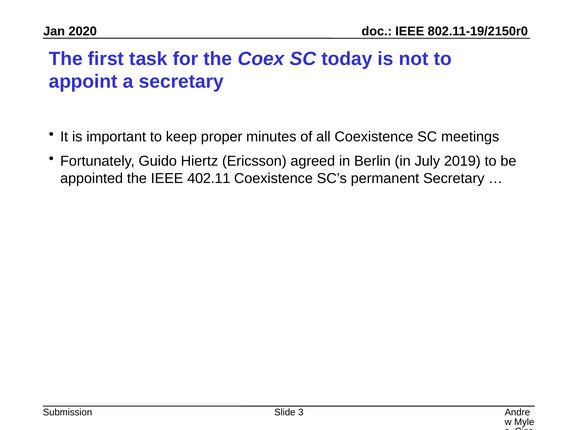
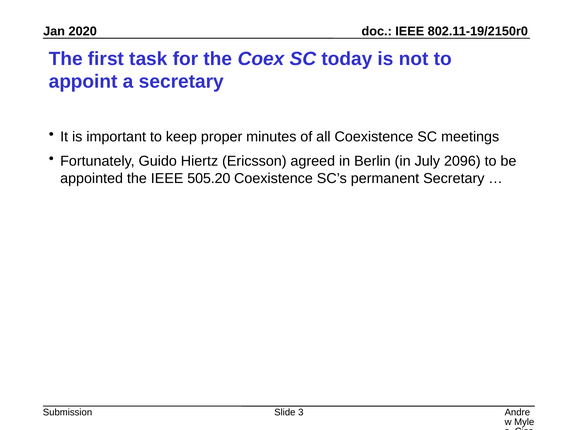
2019: 2019 -> 2096 (462, 161)
402.11: 402.11 -> 505.20 (209, 178)
